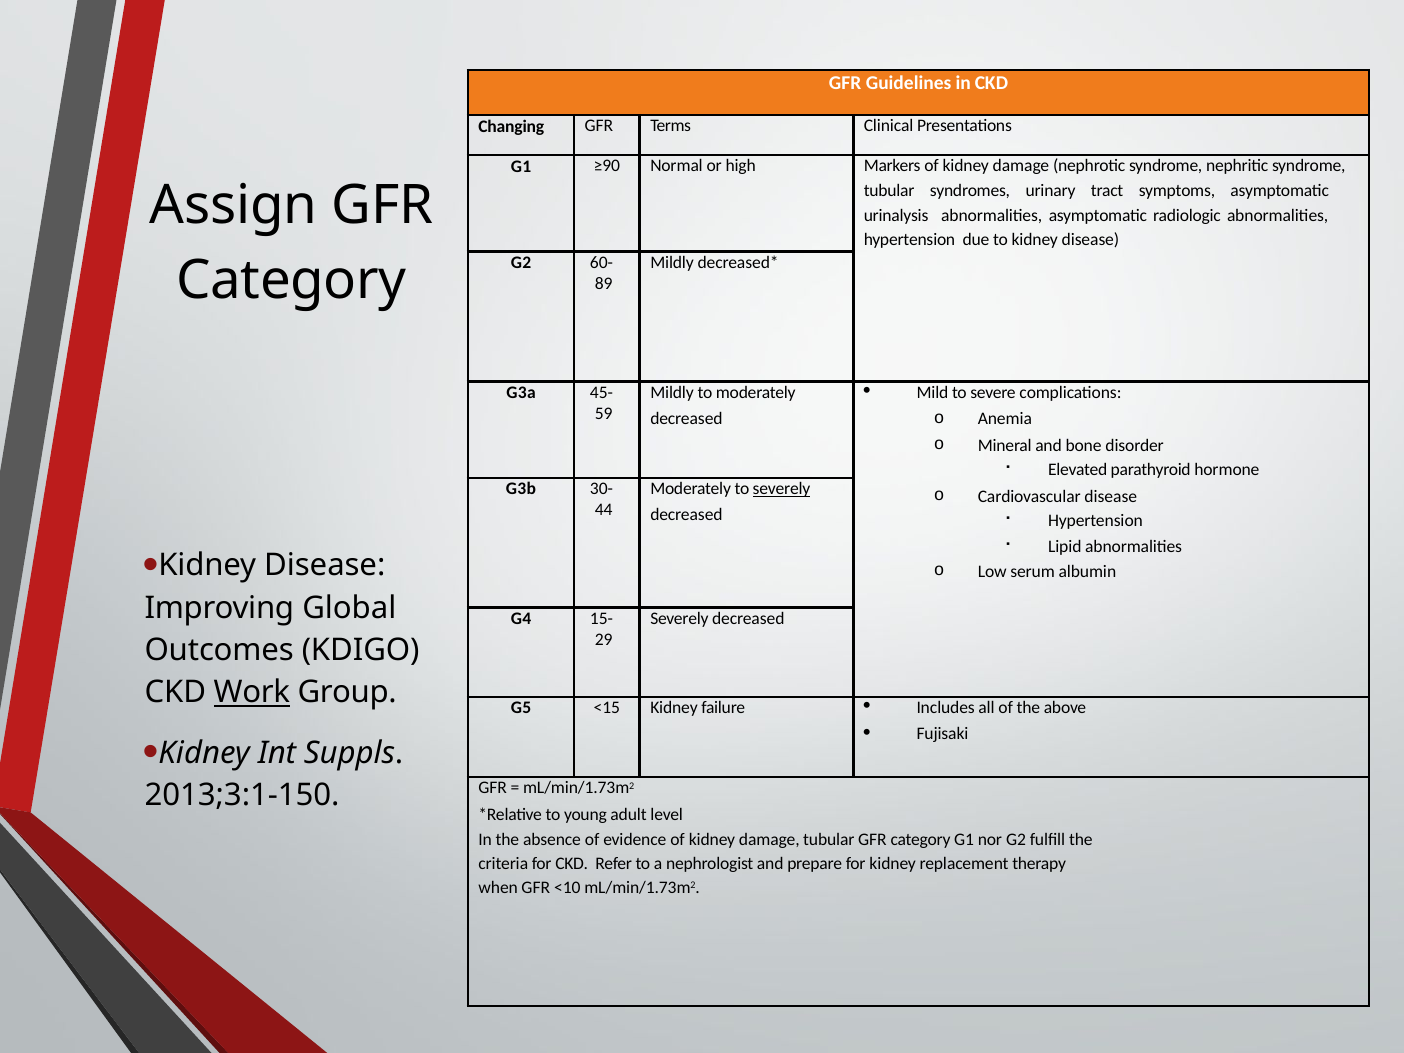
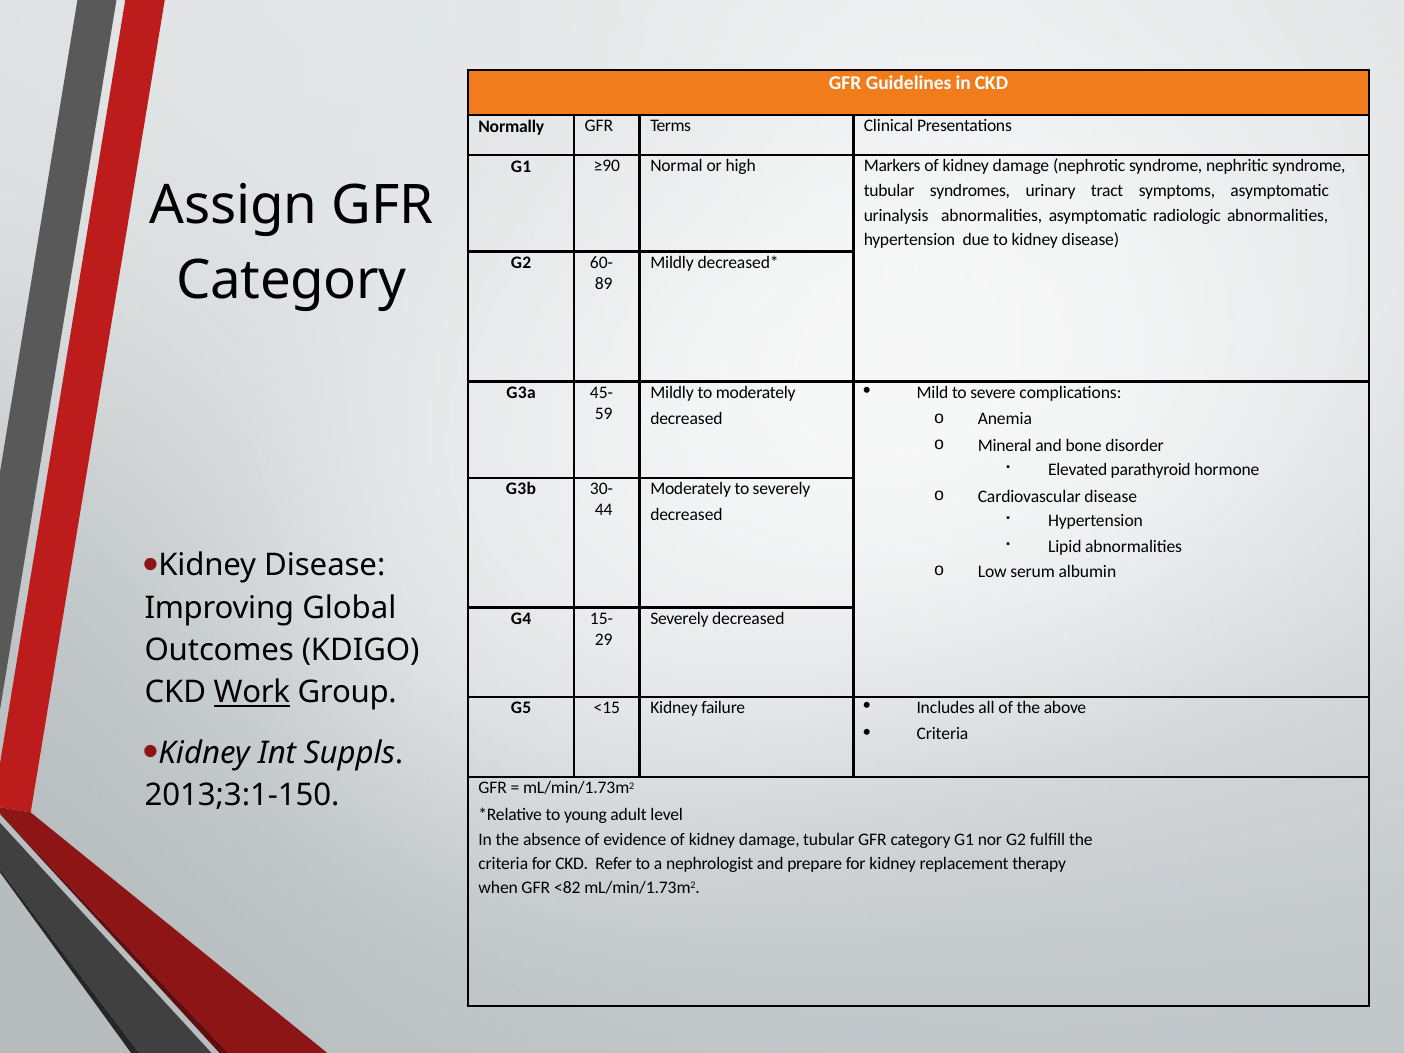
Changing: Changing -> Normally (511, 126)
severely underline: present -> none (781, 489)
Fujisaki: Fujisaki -> Criteria (942, 734)
<10: <10 -> <82 (567, 887)
